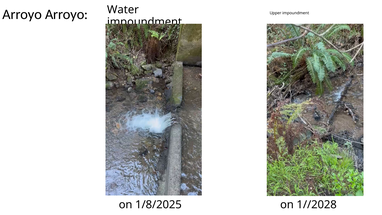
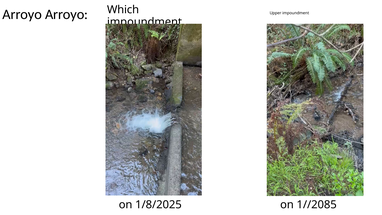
Water: Water -> Which (123, 10)
1//2028: 1//2028 -> 1//2085 (317, 205)
